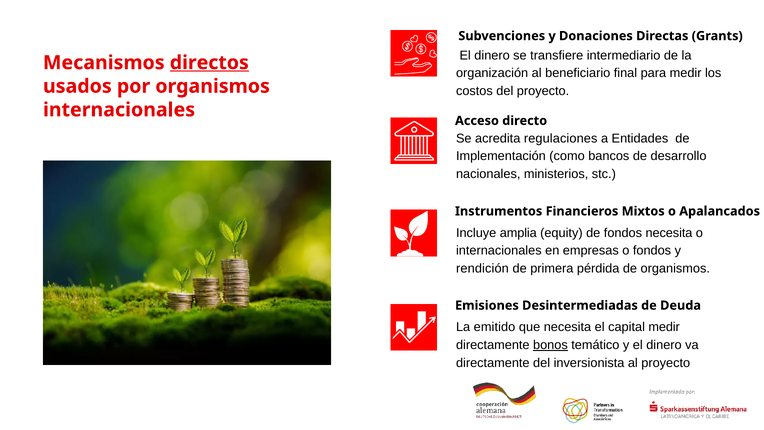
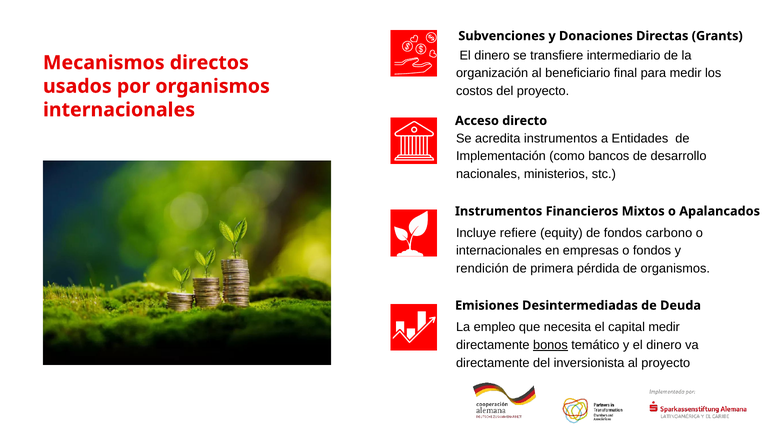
directos underline: present -> none (209, 63)
acredita regulaciones: regulaciones -> instrumentos (561, 138)
amplia: amplia -> refiere (518, 233)
fondos necesita: necesita -> carbono (669, 233)
emitido: emitido -> empleo (495, 327)
